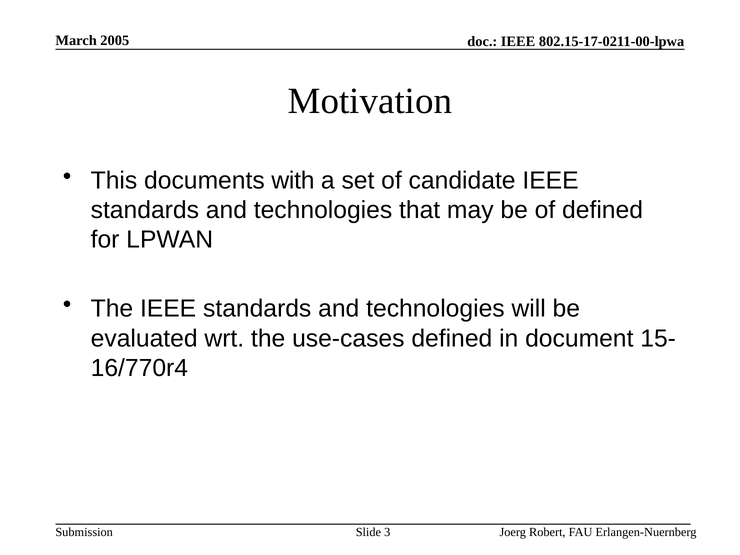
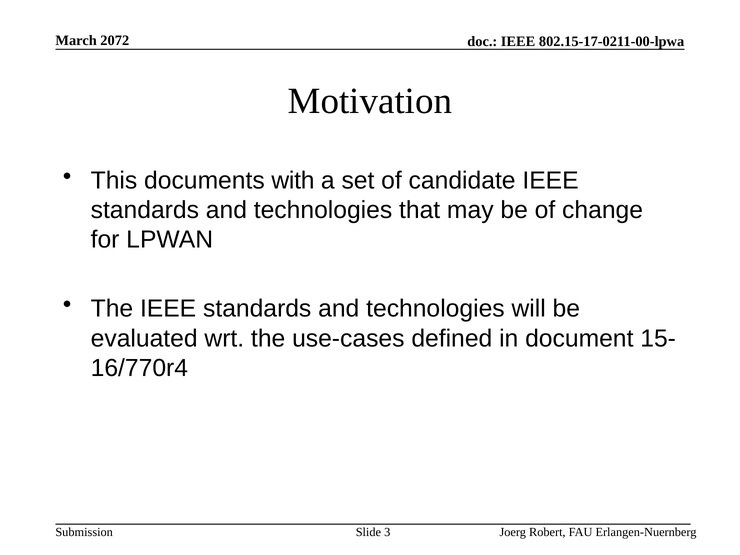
2005: 2005 -> 2072 (115, 40)
of defined: defined -> change (603, 210)
